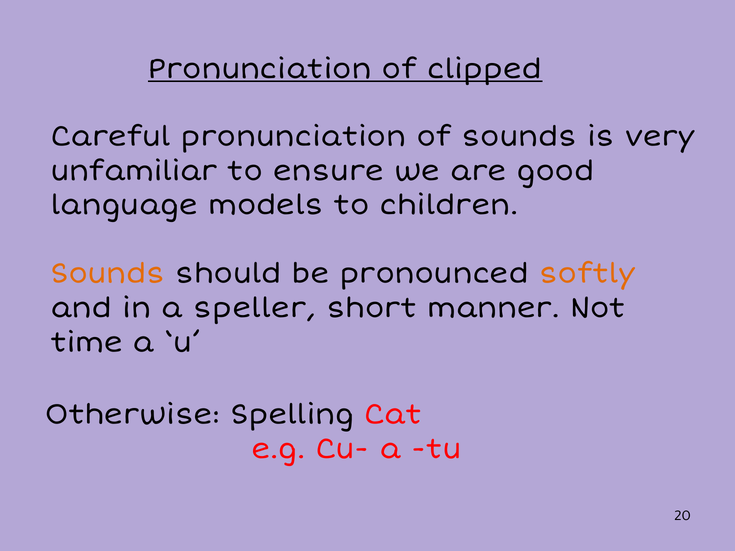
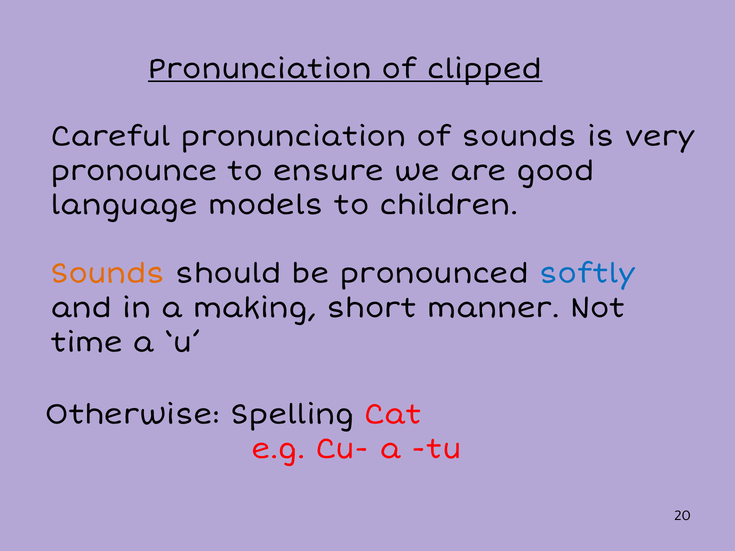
unfamiliar: unfamiliar -> pronounce (134, 171)
softly colour: orange -> blue (587, 274)
speller: speller -> making (255, 308)
